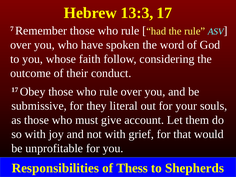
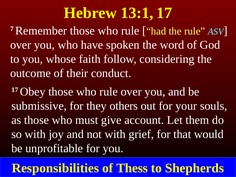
13:3: 13:3 -> 13:1 (137, 13)
literal: literal -> others (124, 106)
